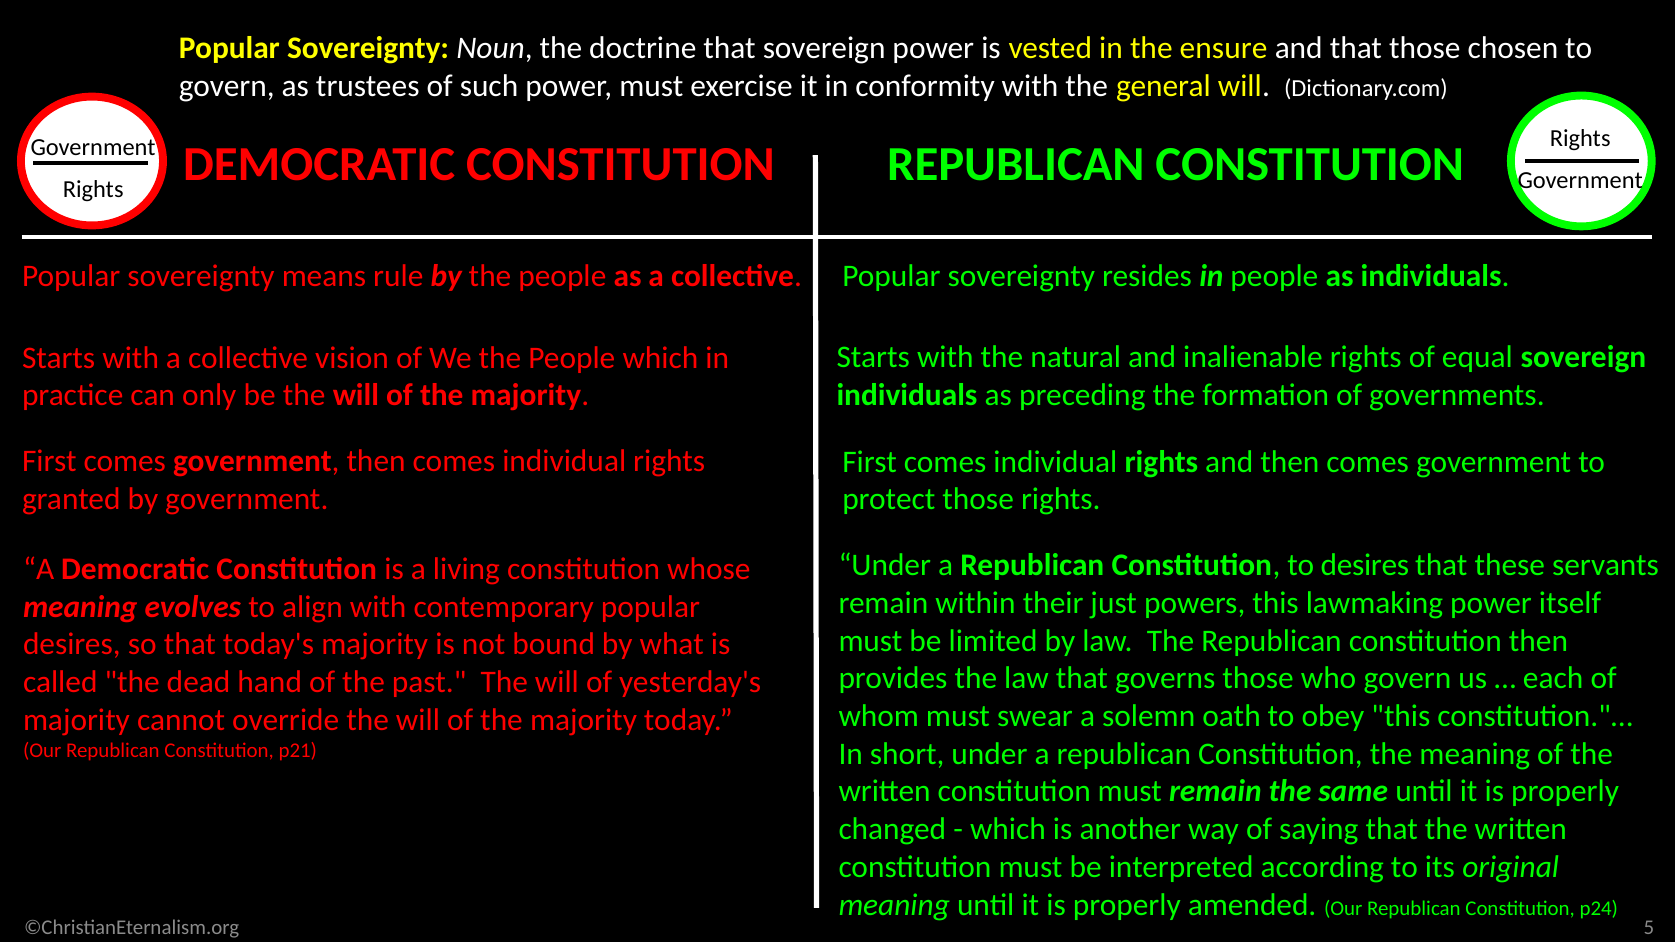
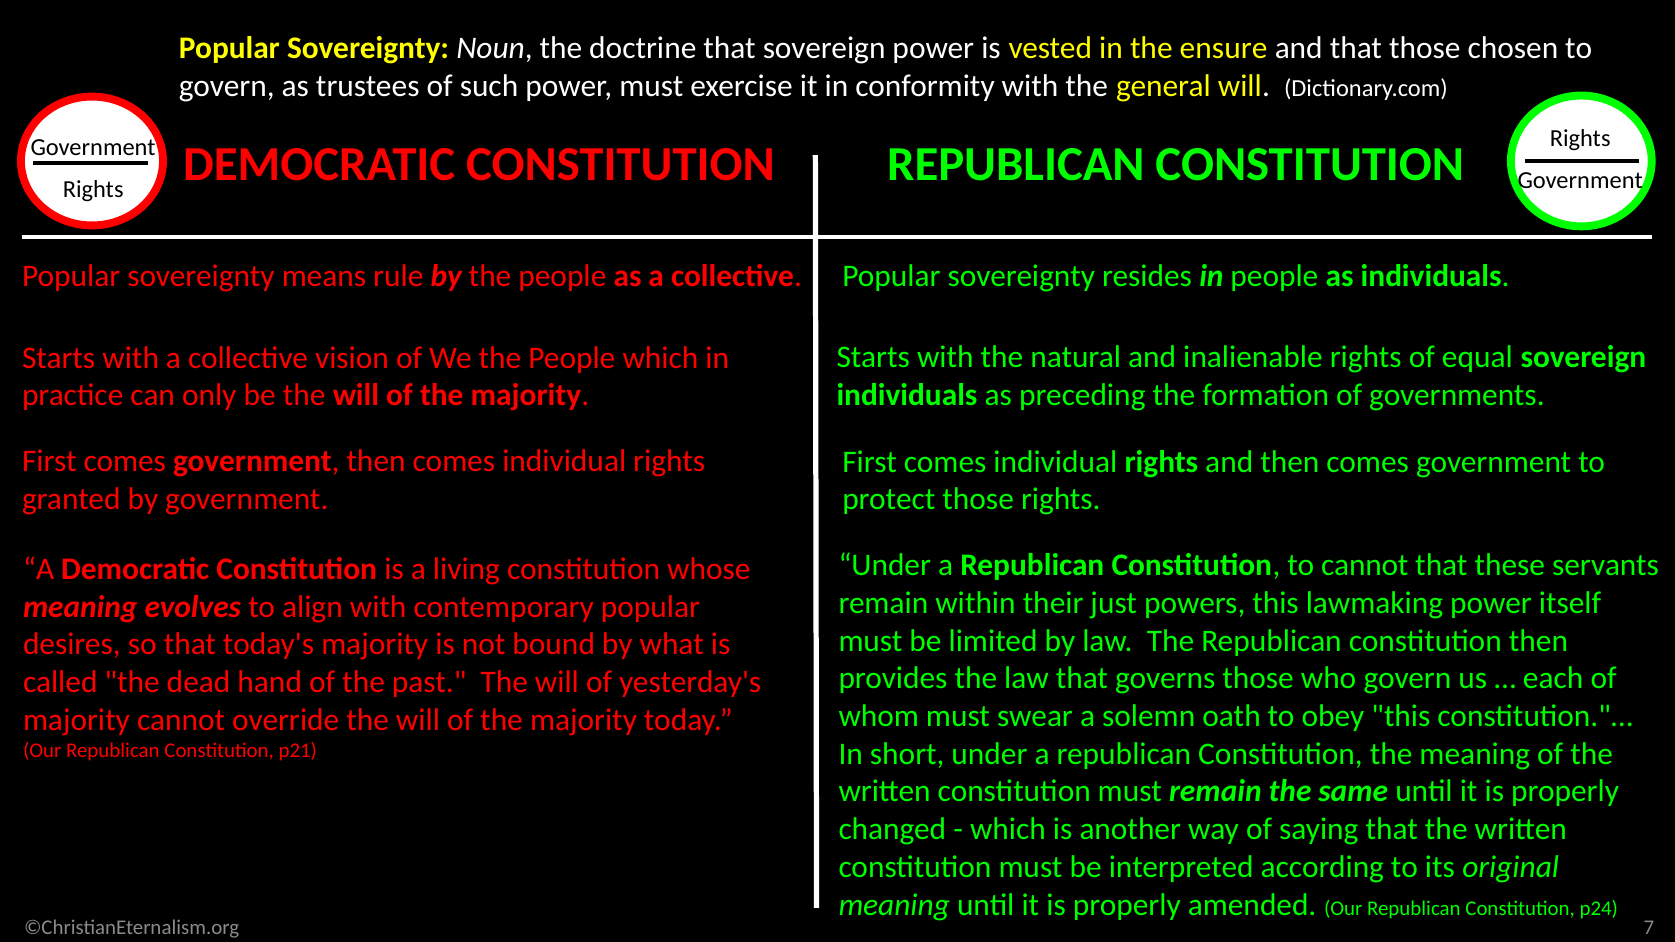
to desires: desires -> cannot (1365, 566)
5: 5 -> 7 (1649, 928)
